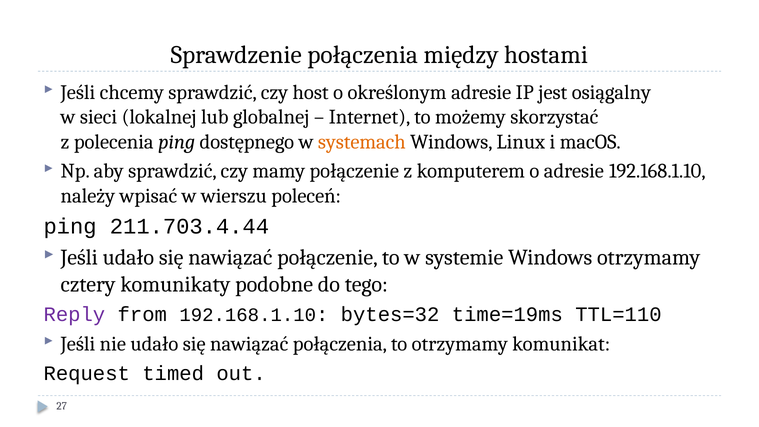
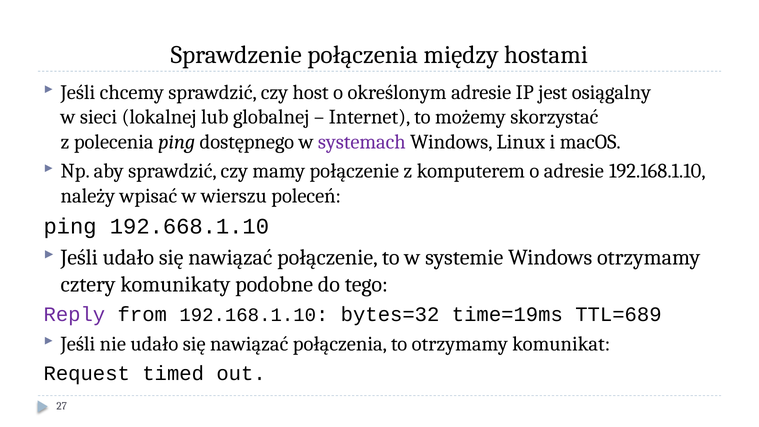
systemach colour: orange -> purple (362, 142)
211.703.4.44: 211.703.4.44 -> 192.668.1.10 (189, 226)
TTL=110: TTL=110 -> TTL=689 (618, 314)
